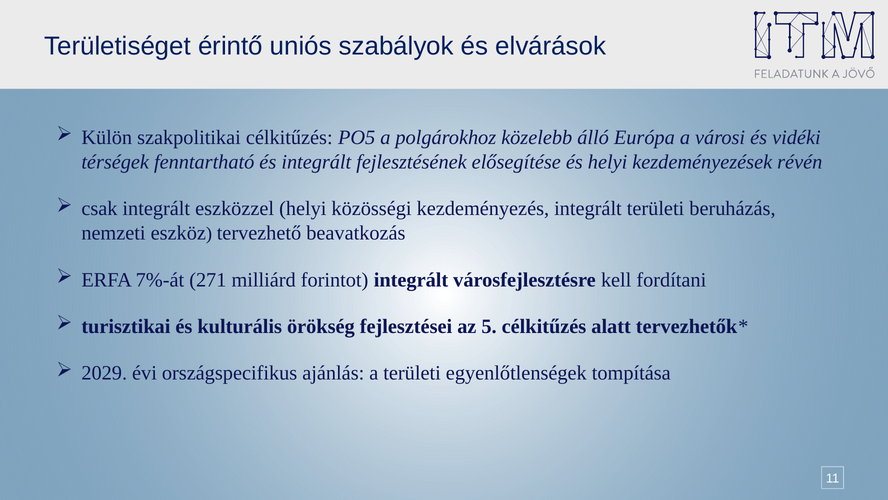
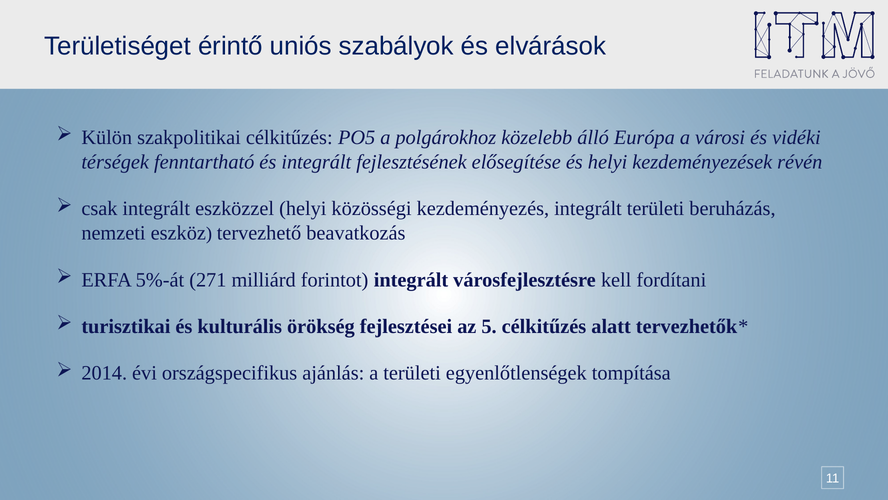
7%-át: 7%-át -> 5%-át (160, 280)
2029: 2029 -> 2014 (104, 373)
